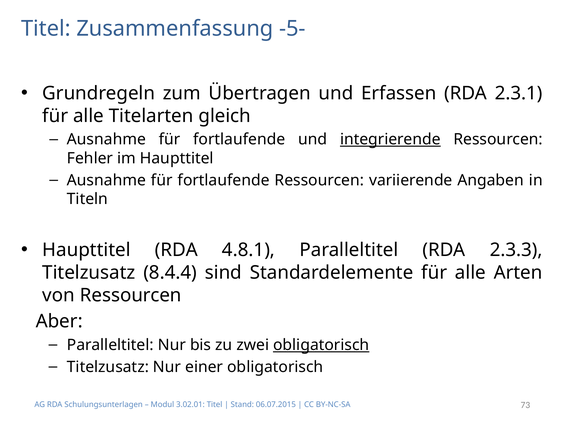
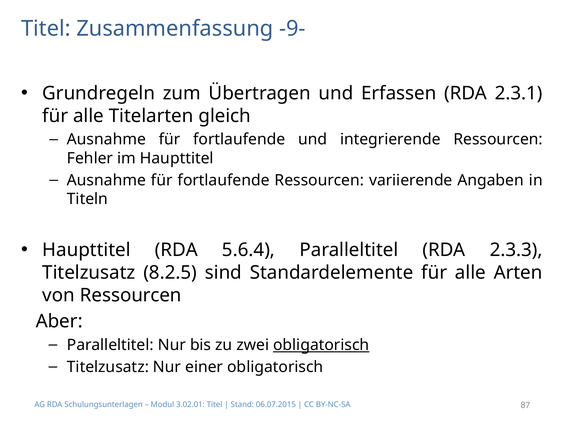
-5-: -5- -> -9- (292, 29)
integrierende underline: present -> none (390, 139)
4.8.1: 4.8.1 -> 5.6.4 (249, 250)
8.4.4: 8.4.4 -> 8.2.5 (170, 273)
73: 73 -> 87 (525, 405)
